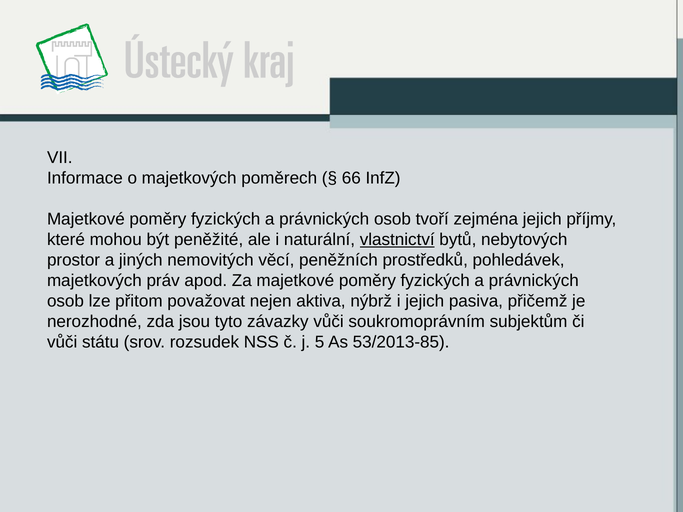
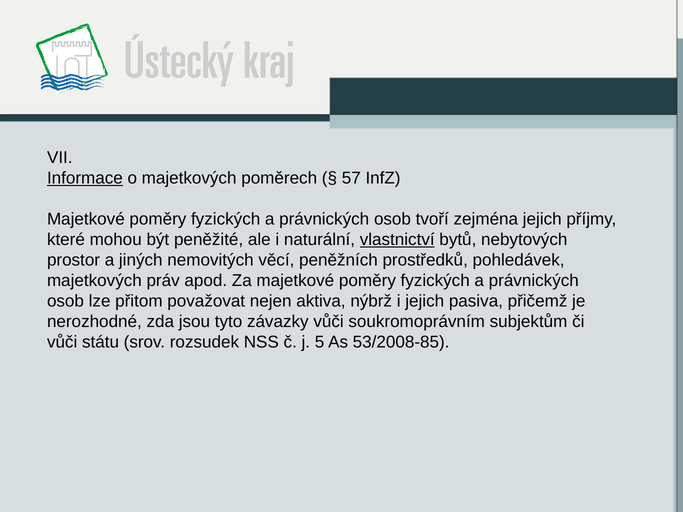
Informace underline: none -> present (85, 178)
66: 66 -> 57 (351, 178)
53/2013-85: 53/2013-85 -> 53/2008-85 (401, 342)
